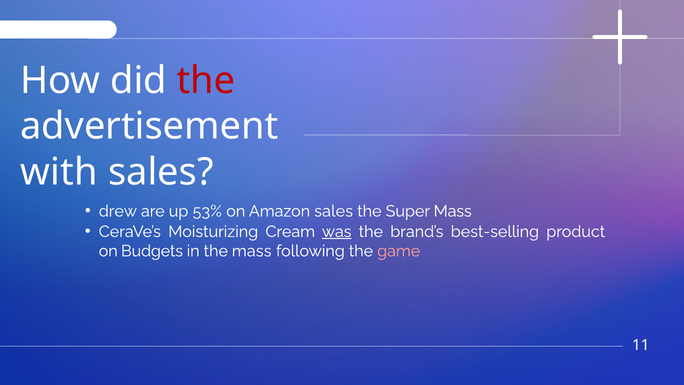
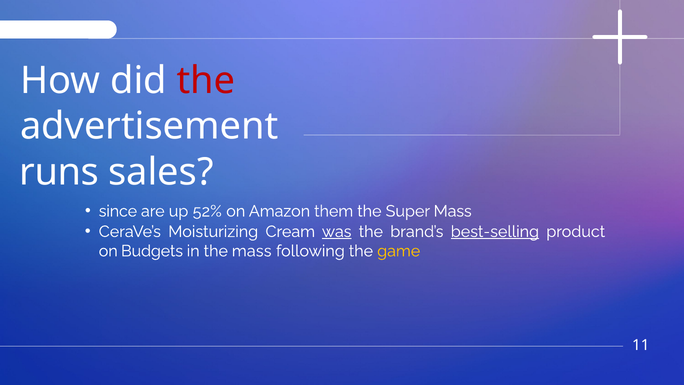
with: with -> runs (59, 172)
drew: drew -> since (118, 211)
53%: 53% -> 52% (207, 211)
Amazon sales: sales -> them (334, 211)
best-selling underline: none -> present (495, 231)
game colour: pink -> yellow (399, 251)
